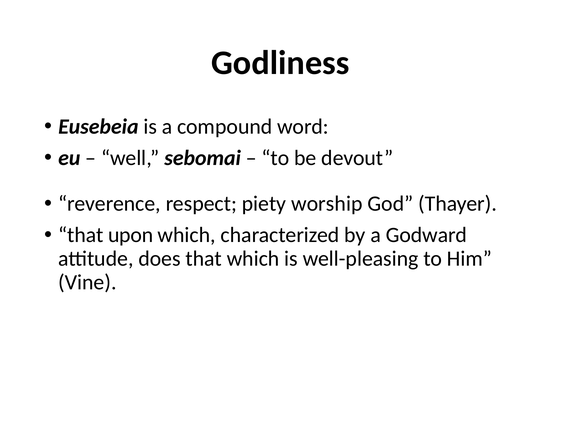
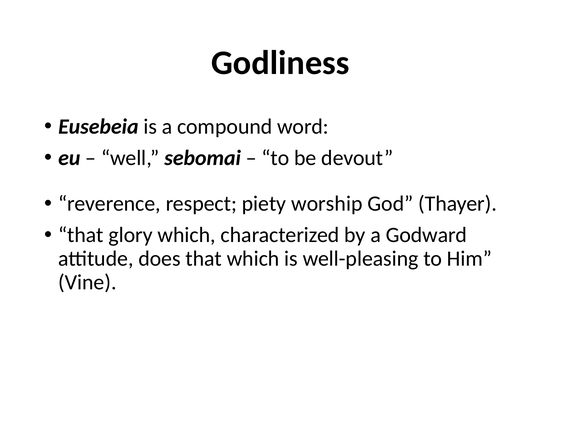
upon: upon -> glory (131, 235)
